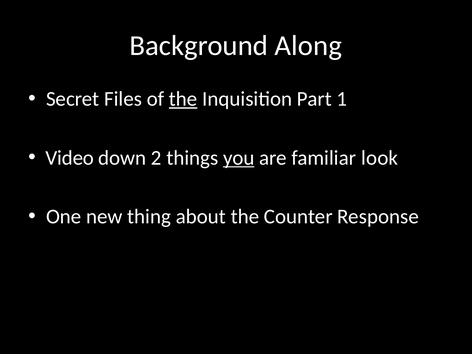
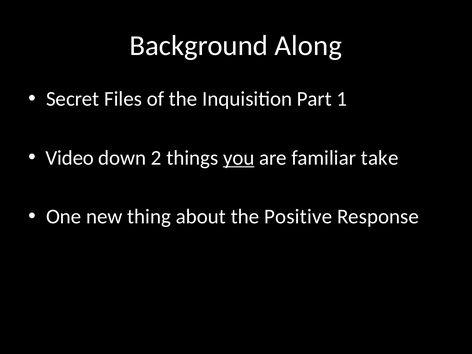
the underline: present -> none (183, 99)
look: look -> take (380, 158)
Counter: Counter -> Positive (298, 217)
